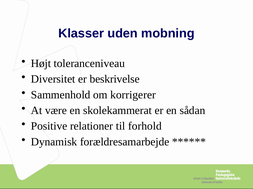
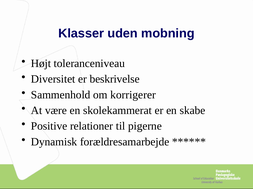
sådan: sådan -> skabe (192, 111)
forhold: forhold -> pigerne (145, 127)
